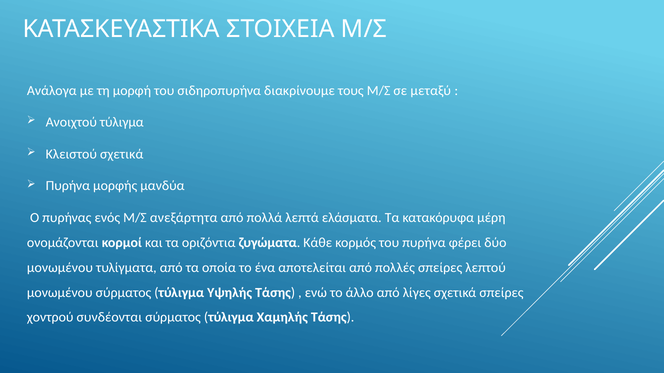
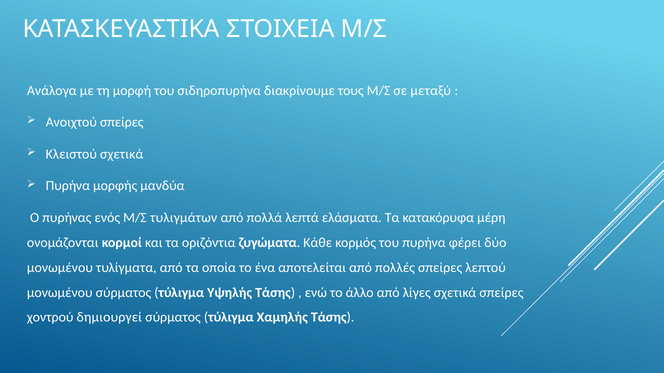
Ανοιχτού τύλιγμα: τύλιγμα -> σπείρες (122, 122)
ανεξάρτητα: ανεξάρτητα -> τυλιγμάτων (184, 218)
συνδέονται: συνδέονται -> δημιουργεί (109, 318)
